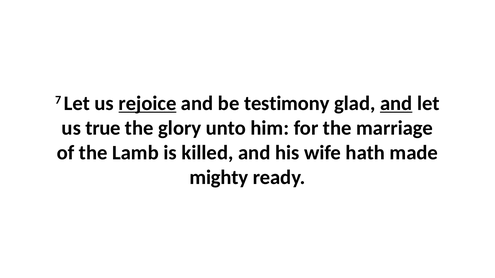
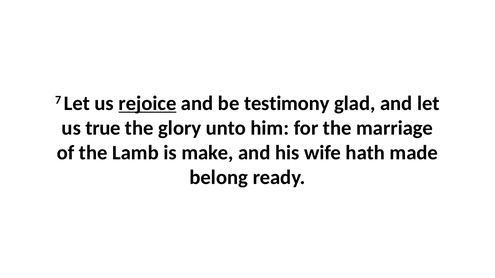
and underline: present -> none (396, 104)
killed: killed -> make (207, 153)
mighty: mighty -> belong (219, 178)
